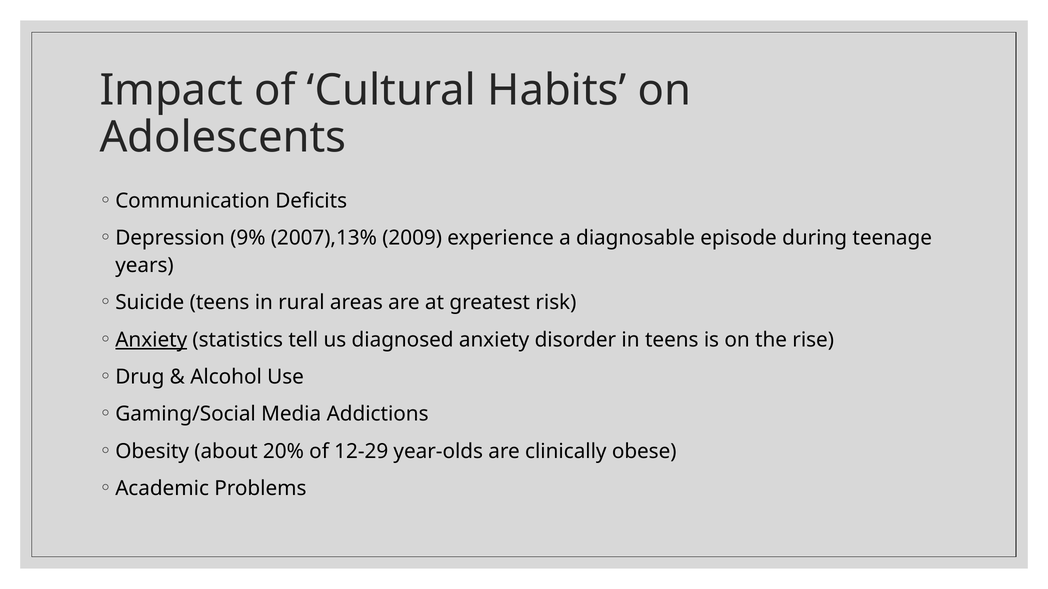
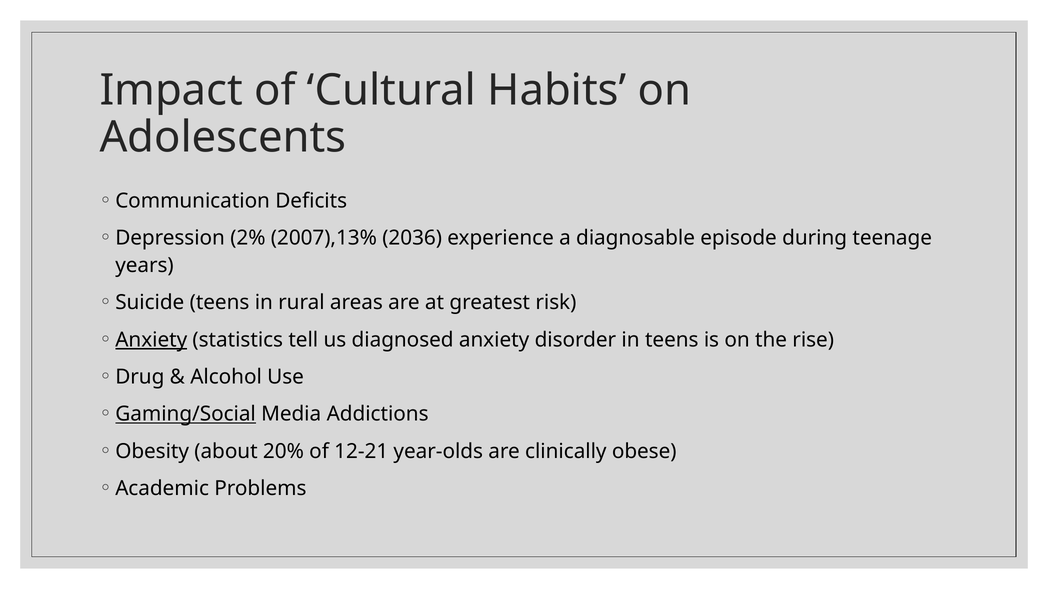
9%: 9% -> 2% (248, 238)
2009: 2009 -> 2036 (412, 238)
Gaming/Social underline: none -> present (186, 414)
12-29: 12-29 -> 12-21 (361, 452)
